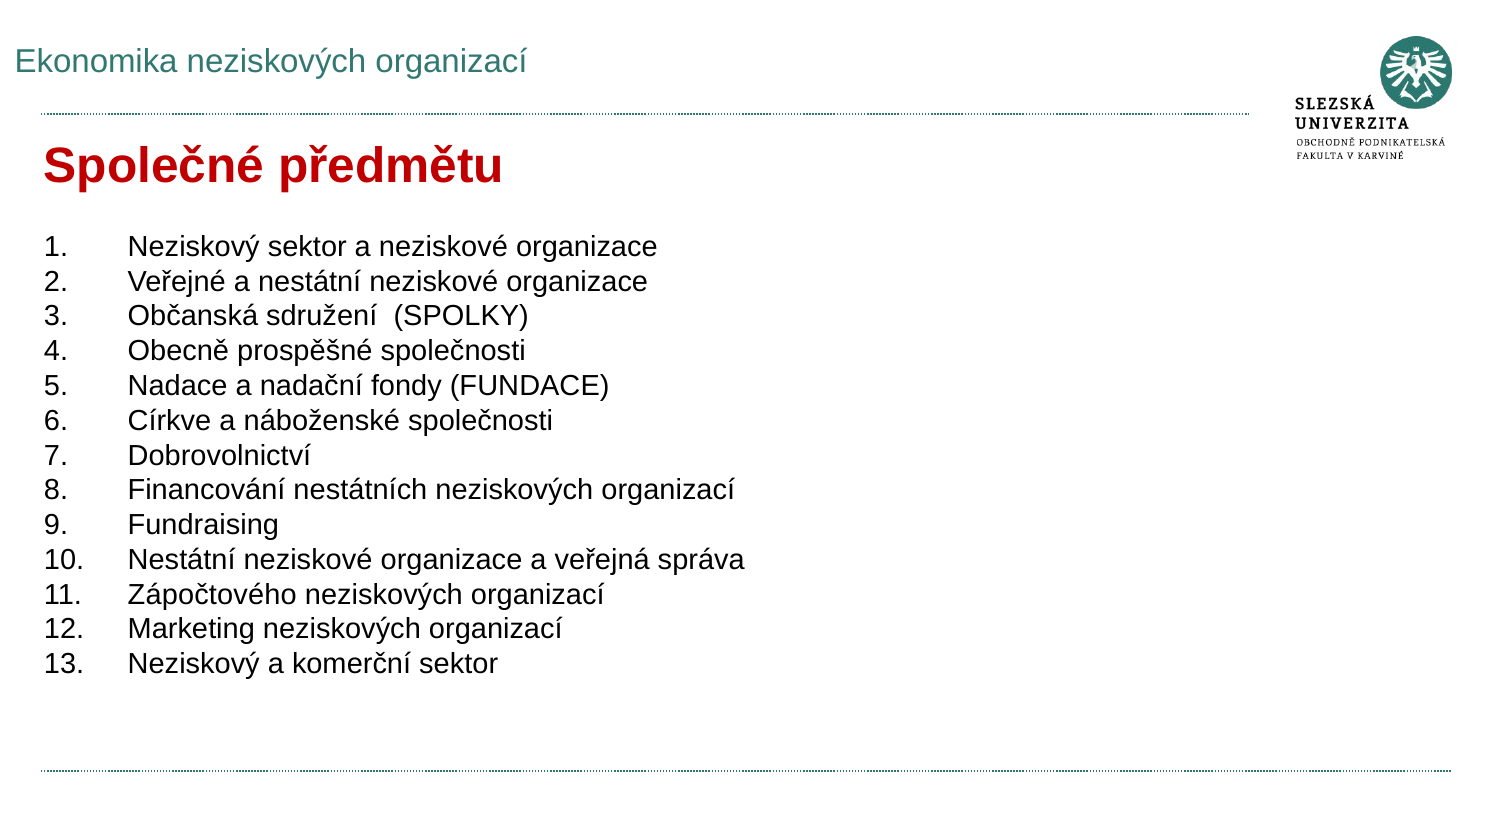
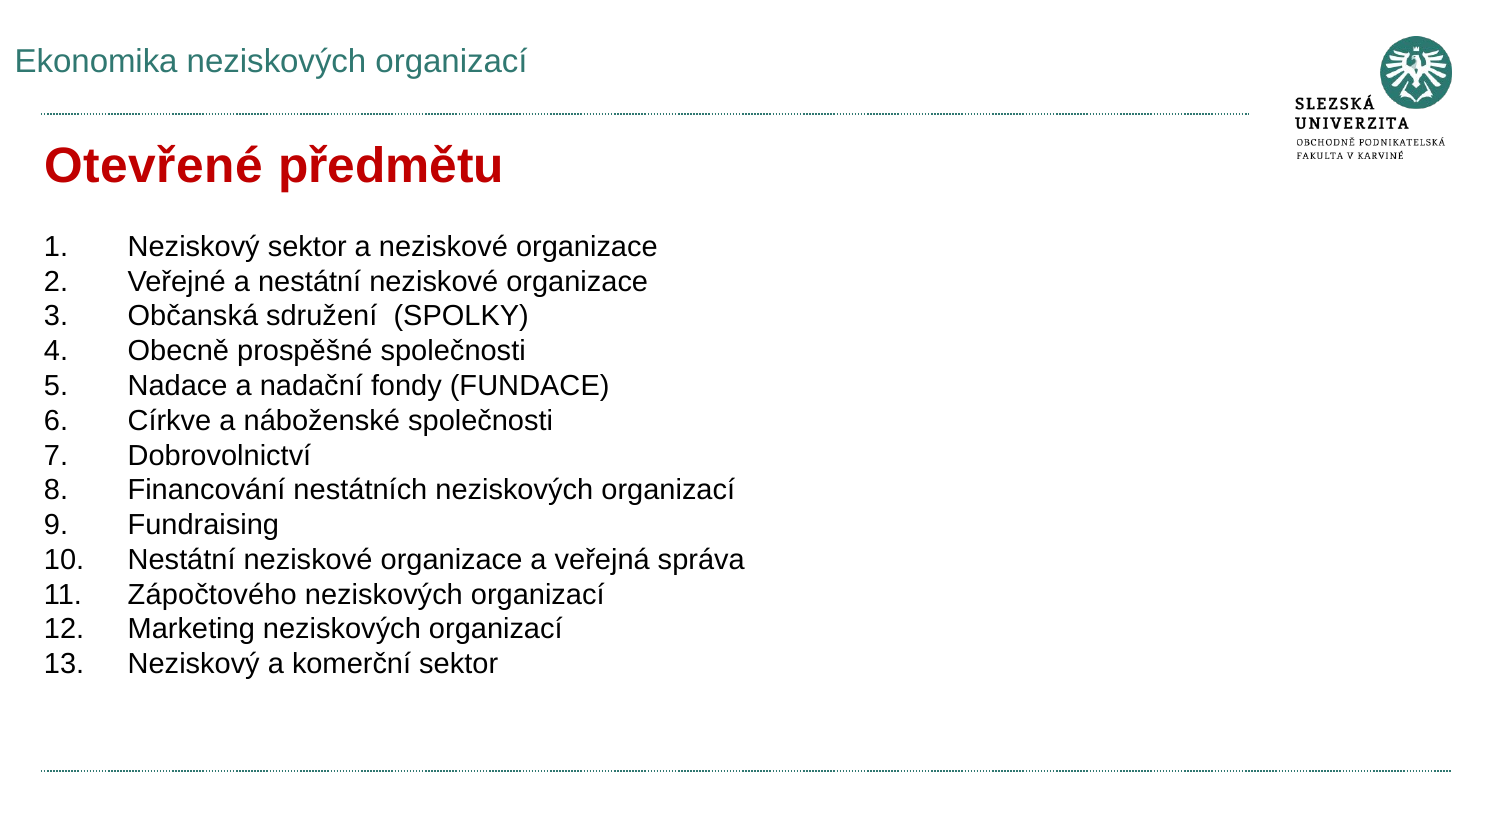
Společné: Společné -> Otevřené (154, 166)
